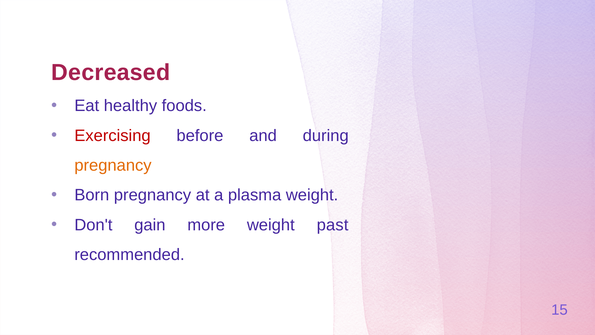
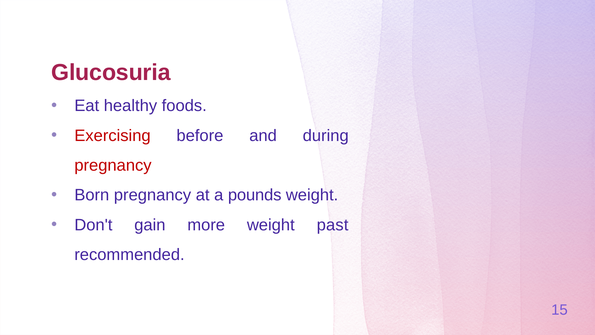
Decreased: Decreased -> Glucosuria (111, 72)
pregnancy colour: orange -> red (113, 165)
plasma: plasma -> pounds (255, 195)
